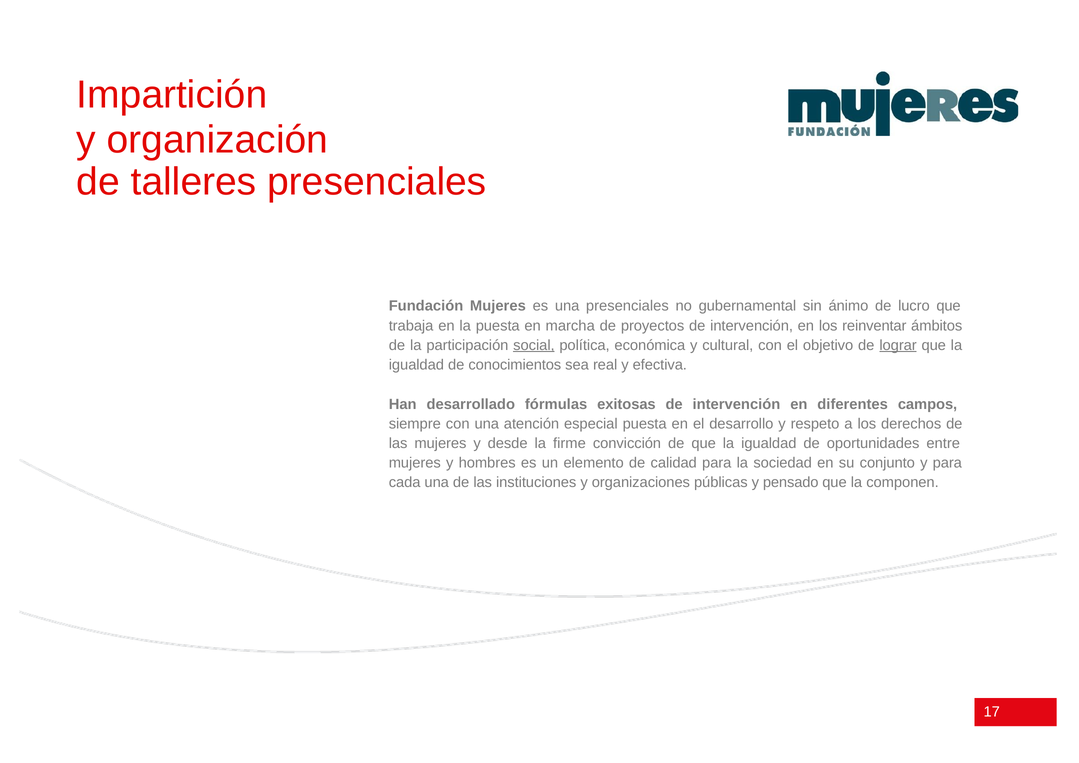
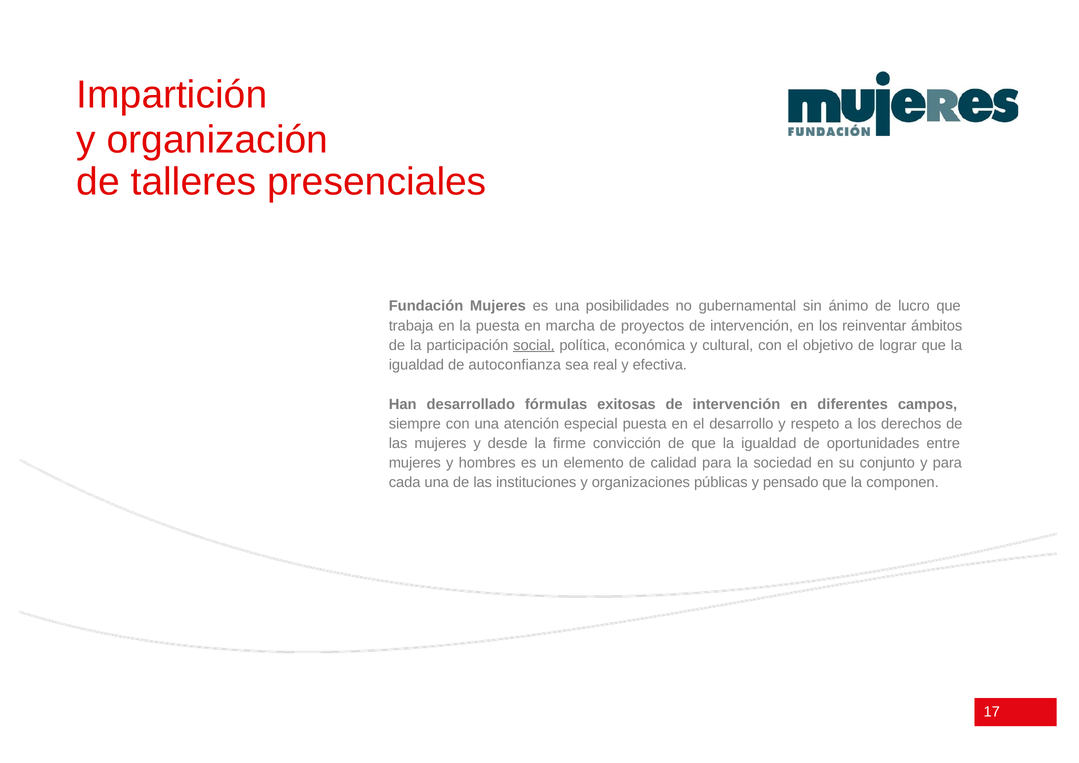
una presenciales: presenciales -> posibilidades (627, 306)
lograr underline: present -> none (898, 345)
conocimientos: conocimientos -> autoconfianza (515, 365)
